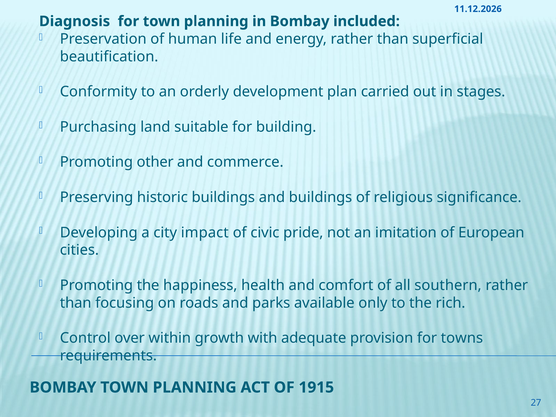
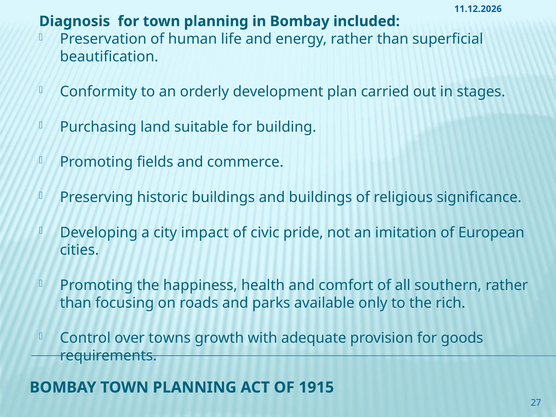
other: other -> fields (155, 162)
within: within -> towns (170, 338)
towns: towns -> goods (462, 338)
